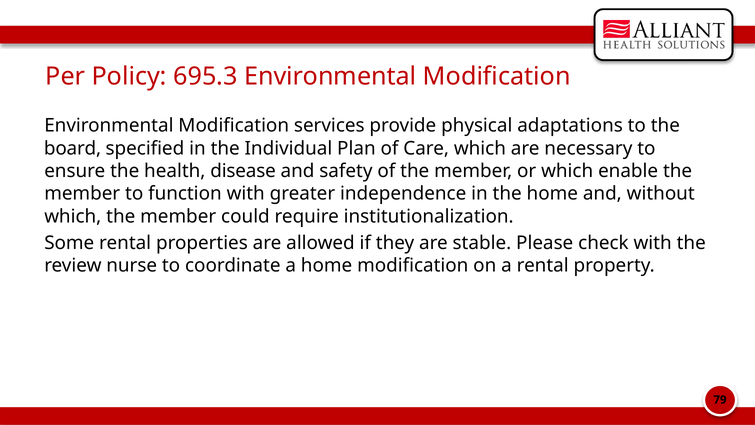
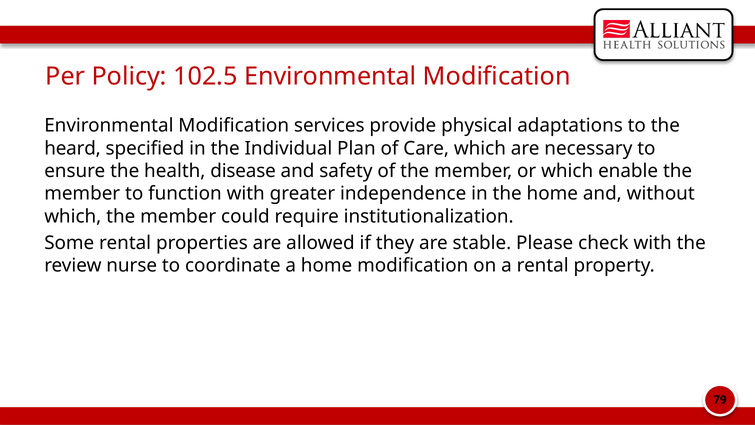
695.3: 695.3 -> 102.5 (205, 76)
board: board -> heard (73, 148)
